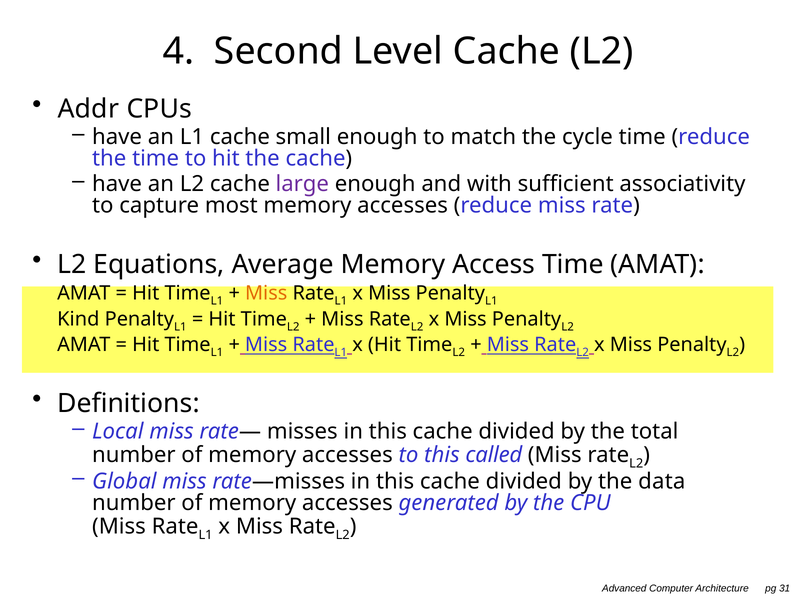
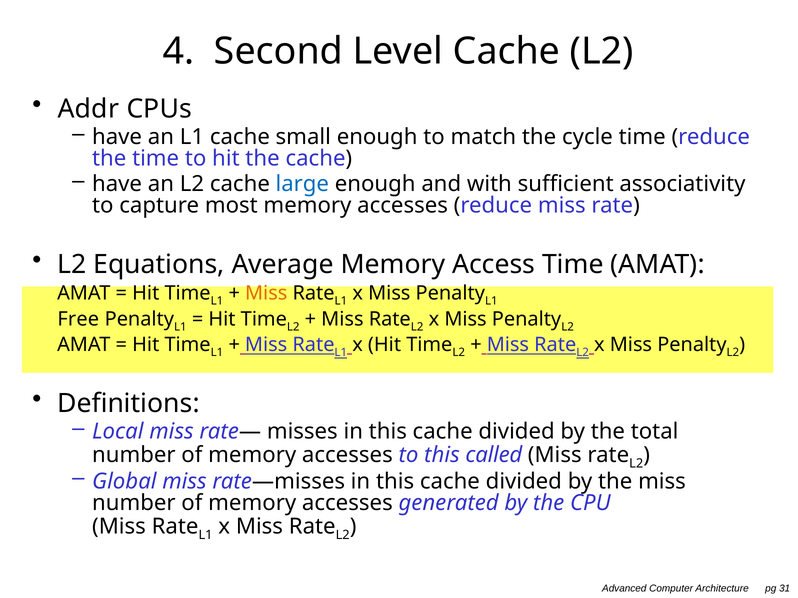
large colour: purple -> blue (302, 184)
Kind: Kind -> Free (78, 319)
the data: data -> miss (662, 482)
